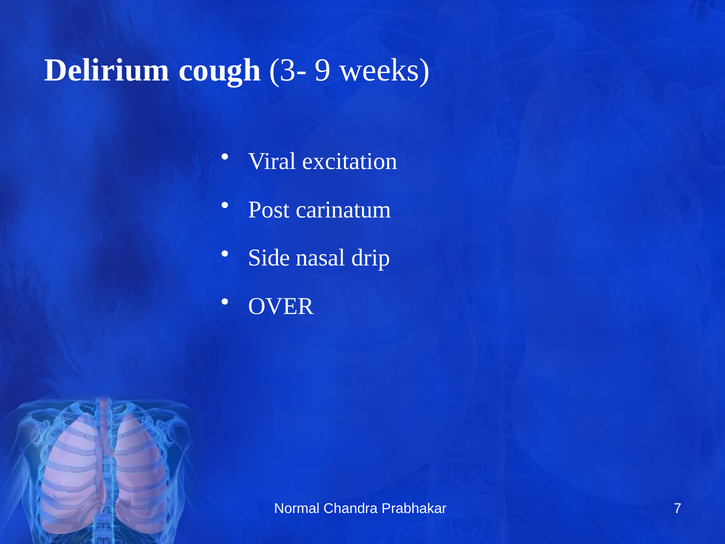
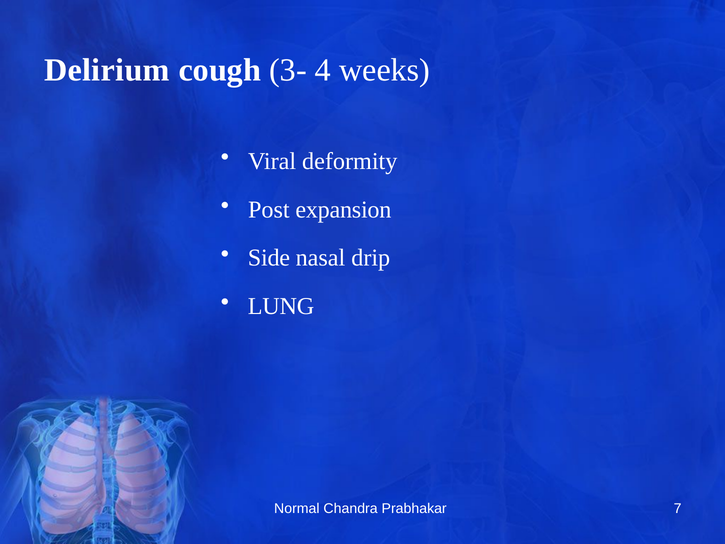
9: 9 -> 4 (323, 70)
excitation: excitation -> deformity (350, 161)
carinatum: carinatum -> expansion (343, 210)
OVER: OVER -> LUNG (281, 306)
